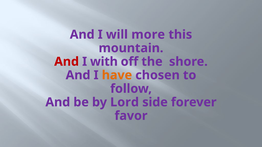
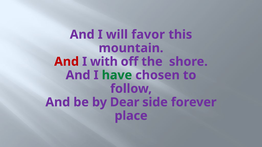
more: more -> favor (148, 35)
have colour: orange -> green (117, 75)
Lord: Lord -> Dear (125, 102)
favor: favor -> place (131, 116)
